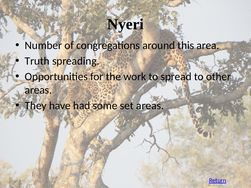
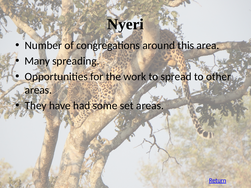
Truth: Truth -> Many (37, 61)
